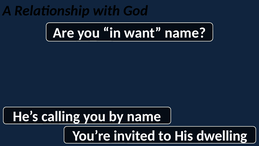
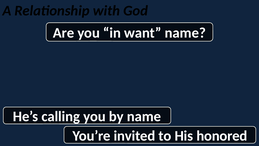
dwelling: dwelling -> honored (222, 136)
